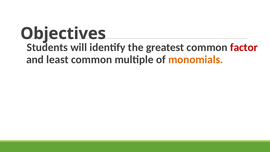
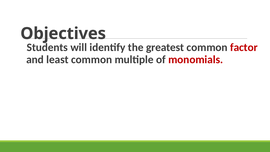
monomials colour: orange -> red (196, 60)
